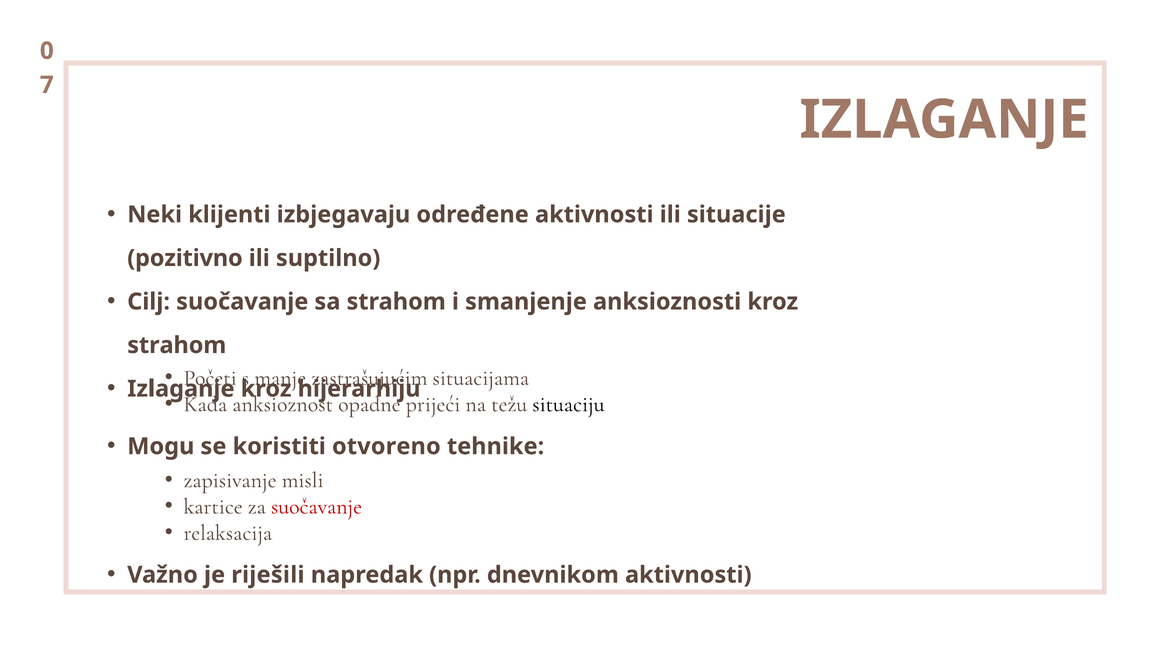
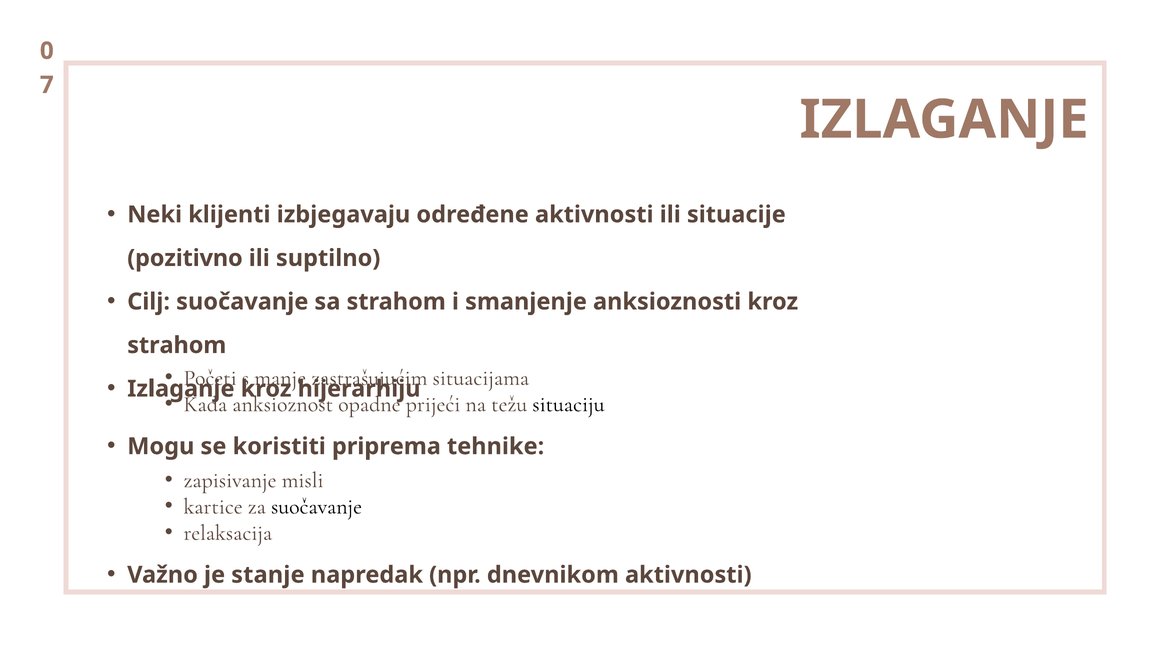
otvoreno: otvoreno -> priprema (386, 446)
suočavanje colour: red -> black (316, 506)
riješili: riješili -> stanje (268, 575)
